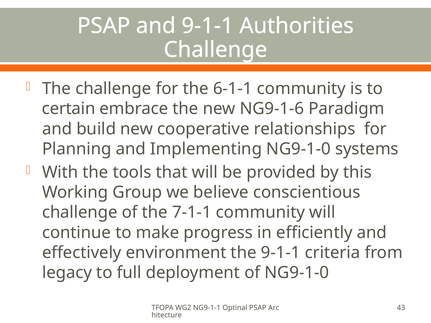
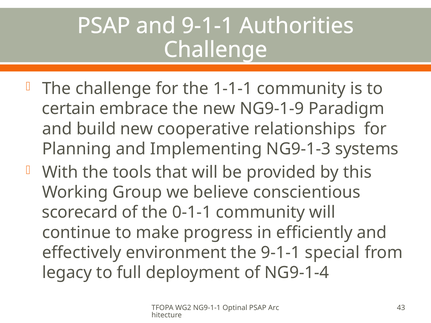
6-1-1: 6-1-1 -> 1-1-1 (233, 89)
NG9-1-6: NG9-1-6 -> NG9-1-9 (272, 109)
Implementing NG9-1-0: NG9-1-0 -> NG9-1-3 (299, 149)
challenge: challenge -> scorecard (80, 213)
7-1-1: 7-1-1 -> 0-1-1 (192, 213)
criteria: criteria -> special (332, 253)
of NG9-1-0: NG9-1-0 -> NG9-1-4 (297, 273)
